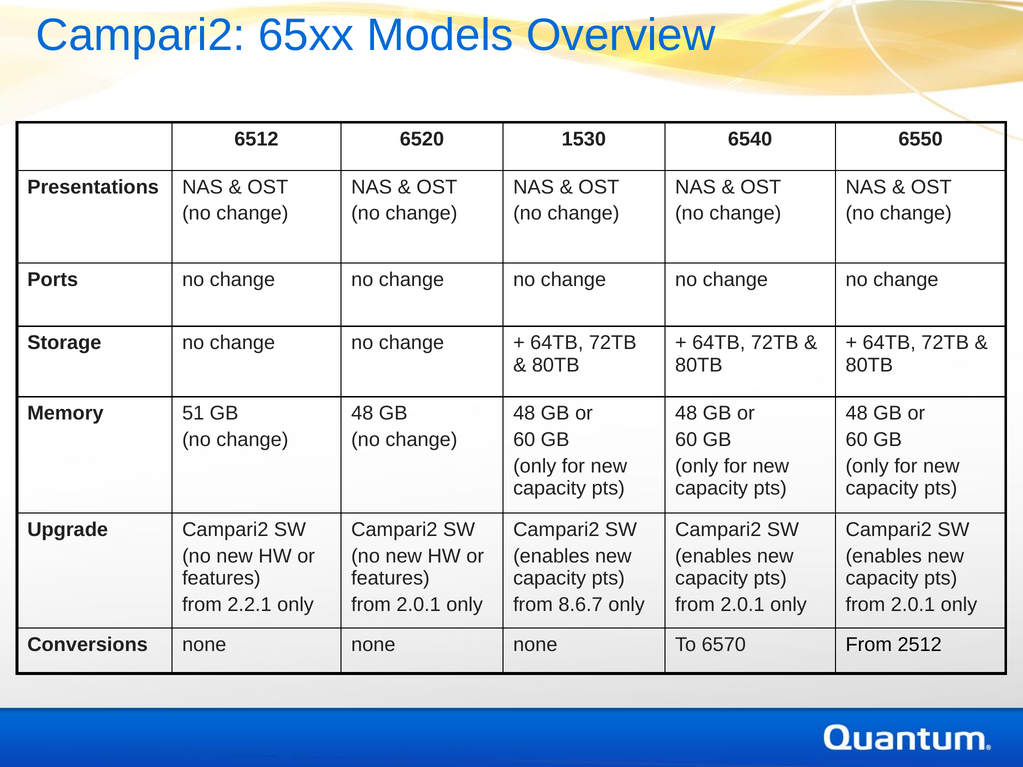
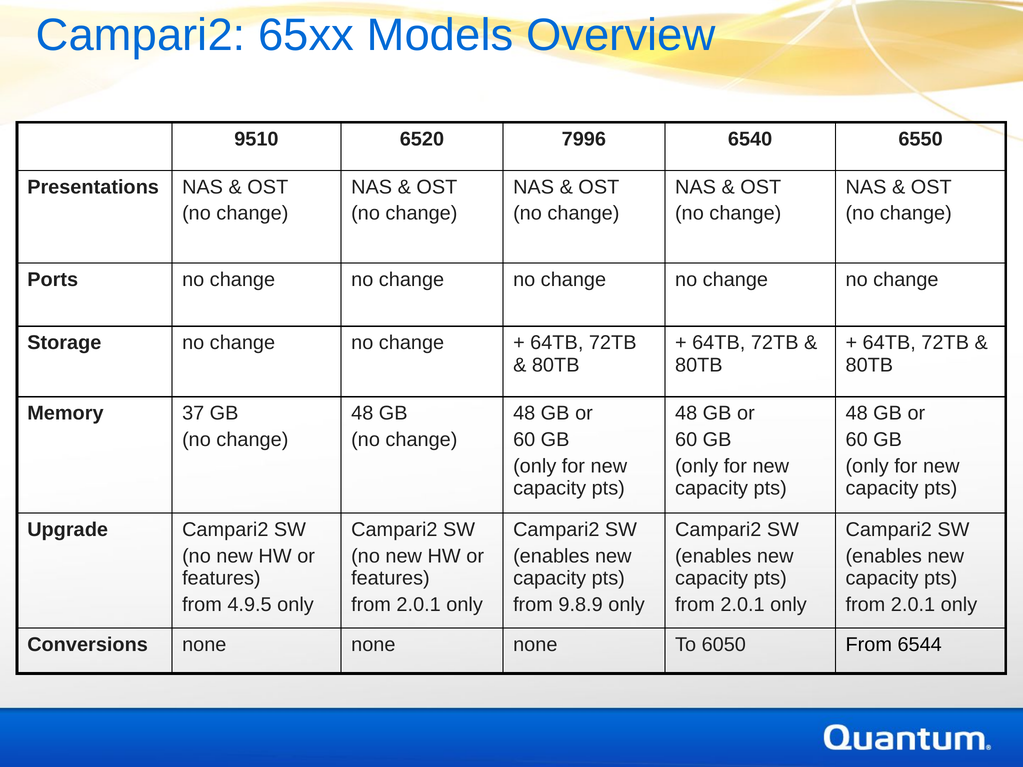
6512: 6512 -> 9510 (256, 139)
1530: 1530 -> 7996 (584, 139)
51: 51 -> 37 (193, 414)
2.2.1: 2.2.1 -> 4.9.5 (250, 605)
8.6.7: 8.6.7 -> 9.8.9 (581, 605)
6570: 6570 -> 6050 (724, 645)
2512: 2512 -> 6544 (920, 645)
